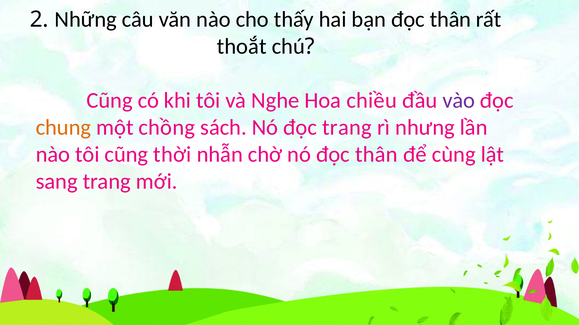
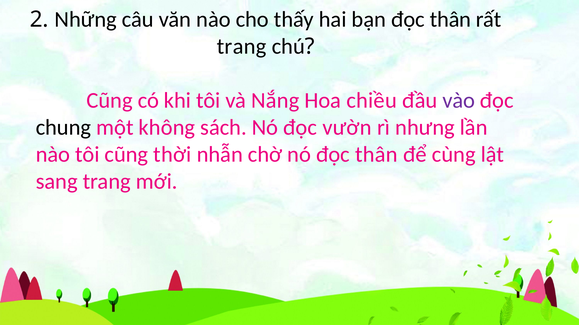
thoắt: thoắt -> trang (242, 47)
Nghe: Nghe -> Nắng (275, 101)
chung colour: orange -> black (63, 128)
chồng: chồng -> không (167, 128)
đọc trang: trang -> vườn (347, 128)
